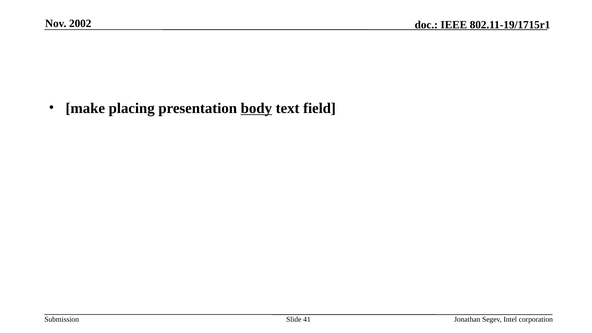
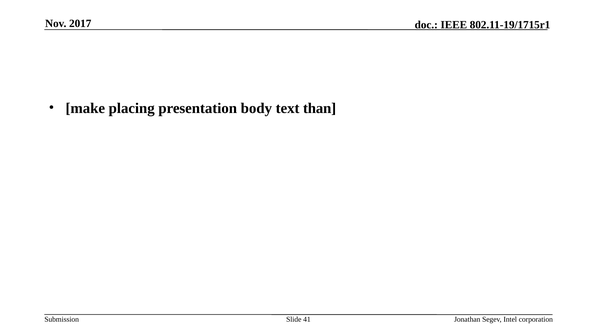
2002: 2002 -> 2017 (80, 24)
body underline: present -> none (256, 108)
field: field -> than (320, 108)
